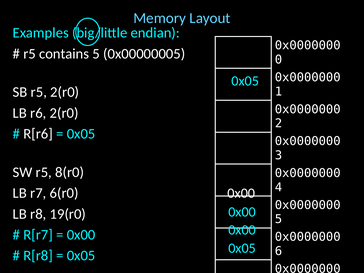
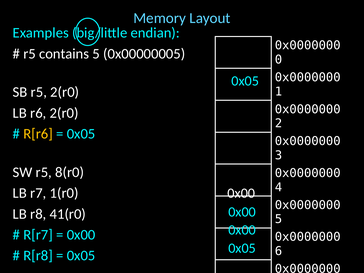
R[r6 colour: white -> yellow (38, 134)
6(r0: 6(r0 -> 1(r0 (64, 193)
19(r0: 19(r0 -> 41(r0 (68, 214)
